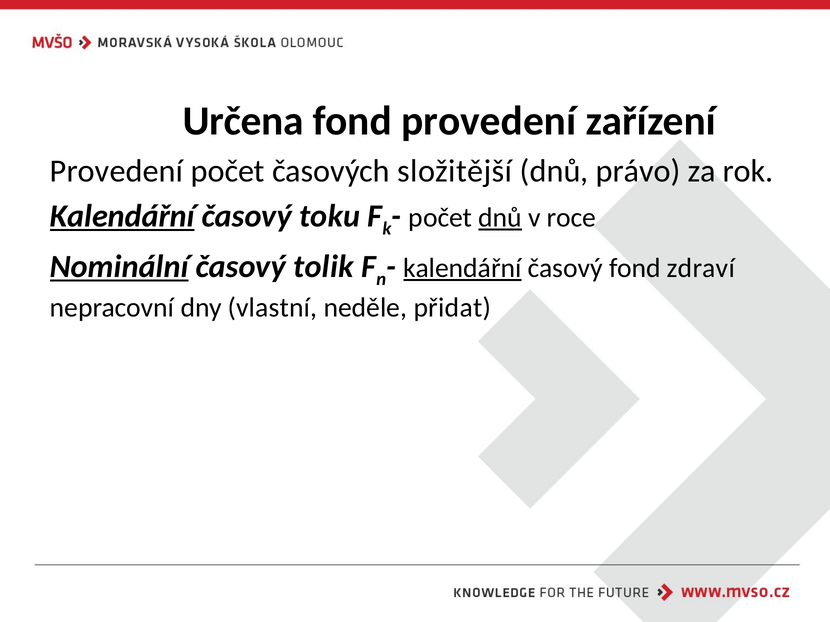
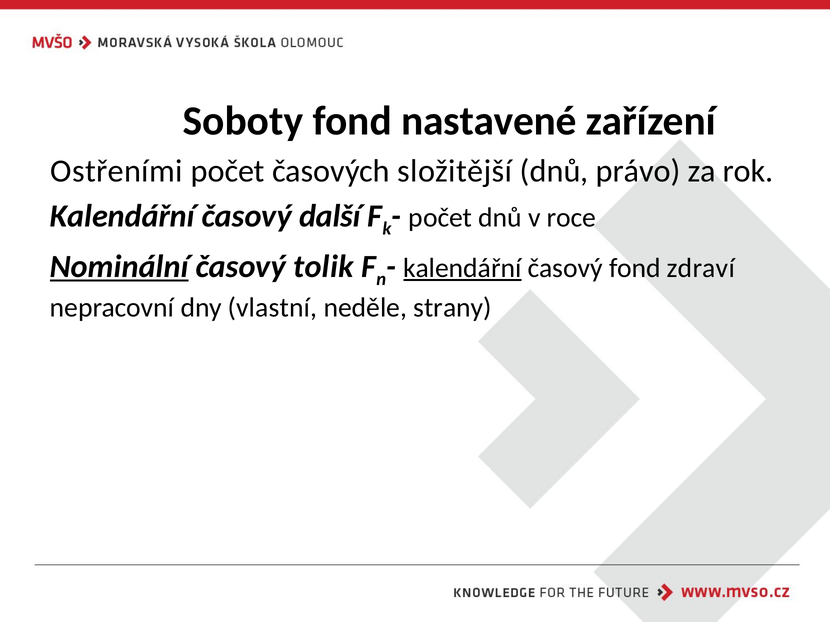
Určena: Určena -> Soboty (243, 121)
fond provedení: provedení -> nastavené (489, 121)
Provedení: Provedení -> Ostřeními (116, 171)
Kalendářní underline: present -> none (122, 216)
toku: toku -> další (330, 216)
dnů underline: present -> none (500, 218)
přidat: přidat -> strany (453, 308)
